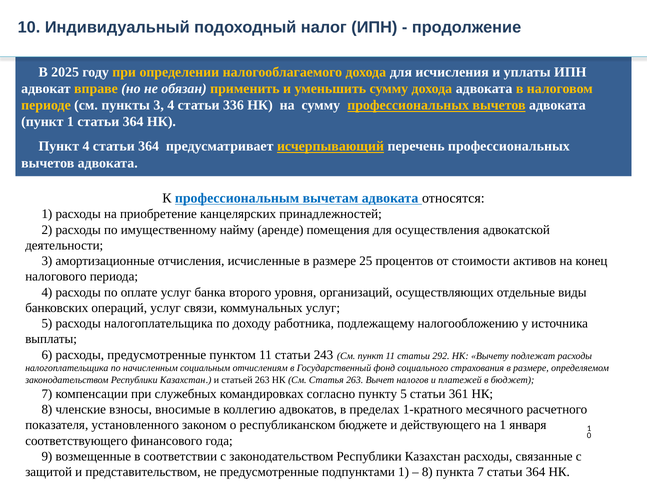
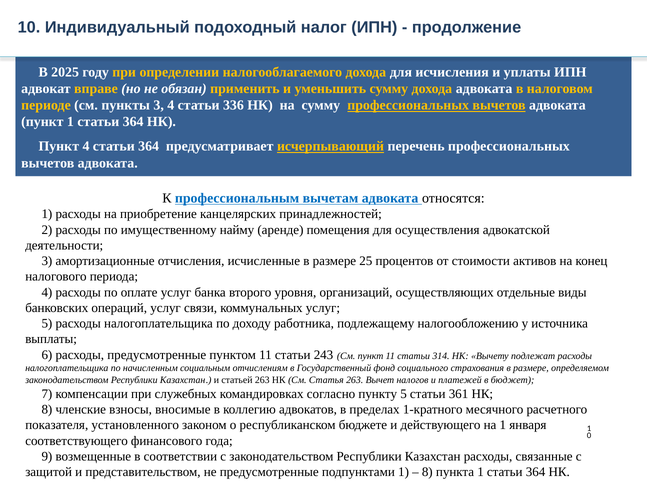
292: 292 -> 314 (441, 356)
пункта 7: 7 -> 1 (481, 472)
